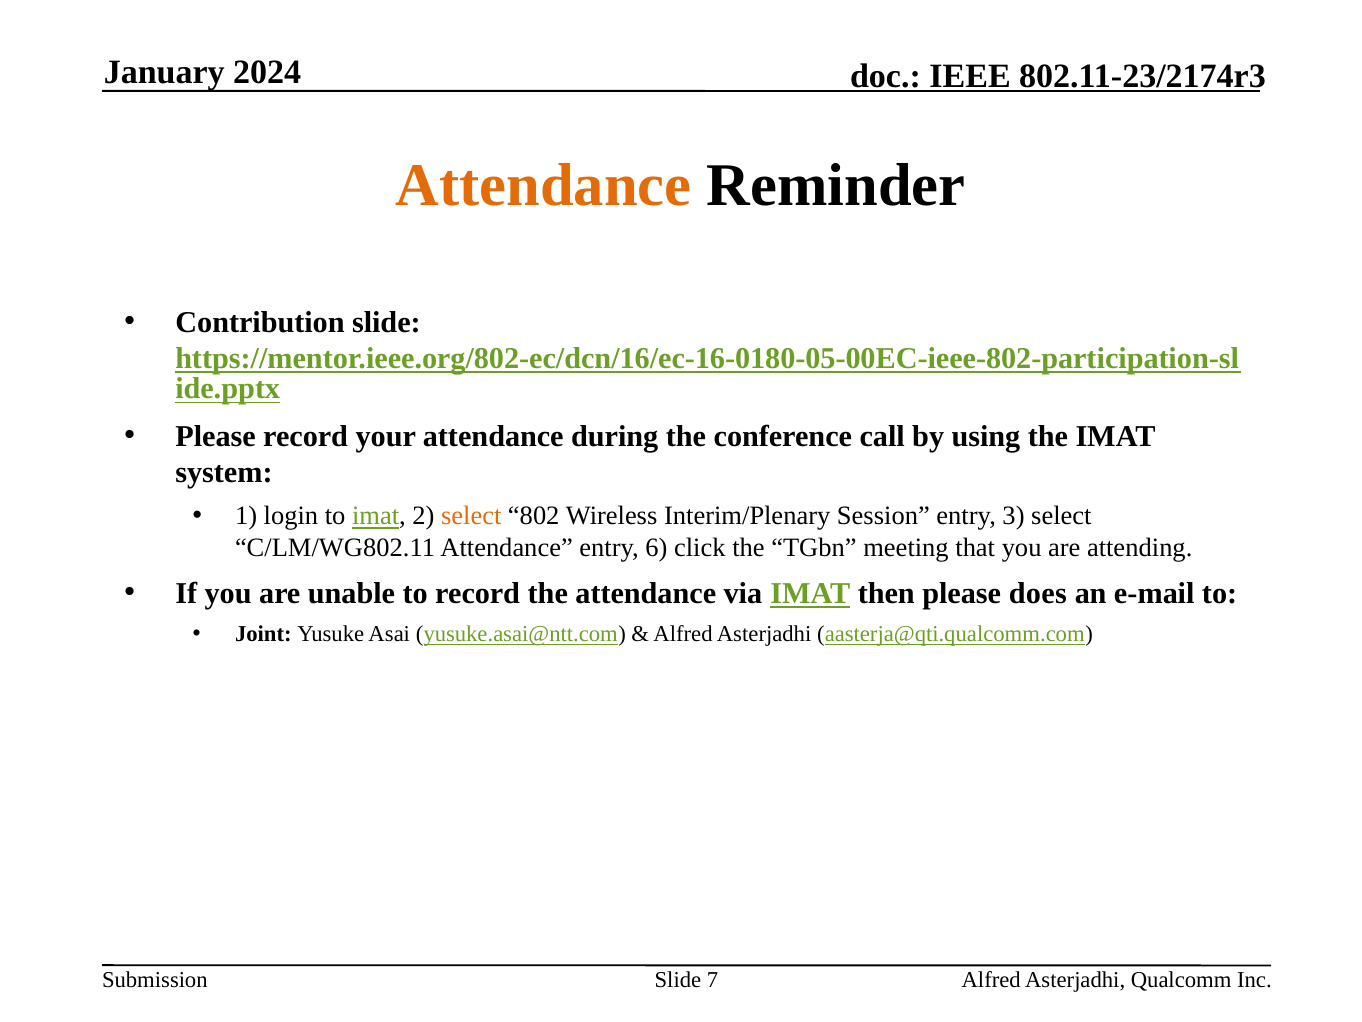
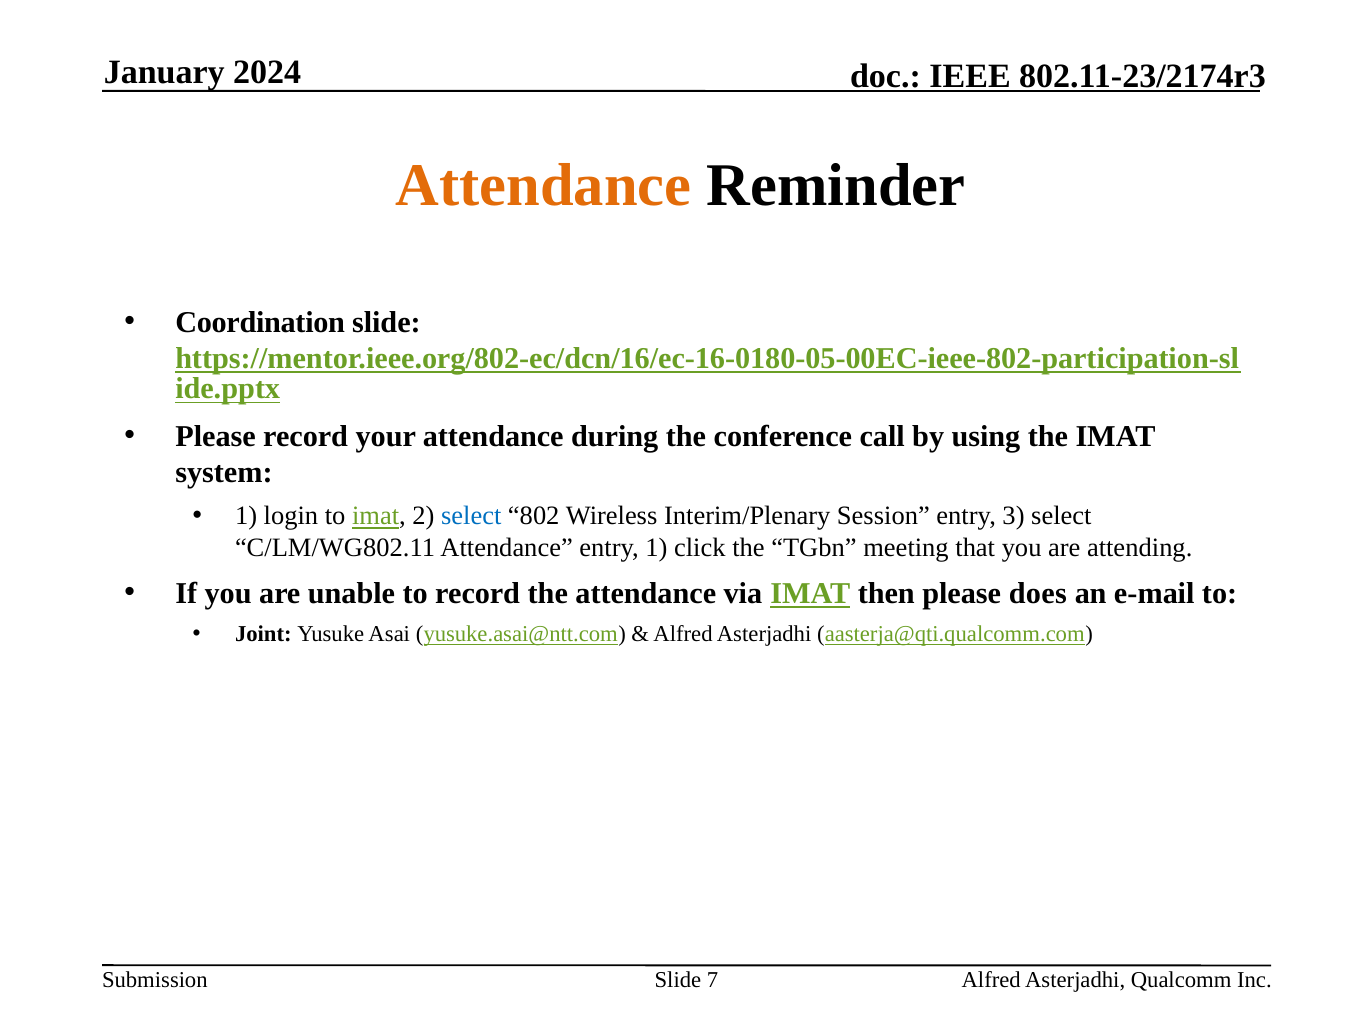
Contribution: Contribution -> Coordination (260, 322)
select colour: orange -> blue (471, 516)
entry 6: 6 -> 1 (656, 548)
